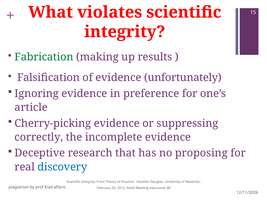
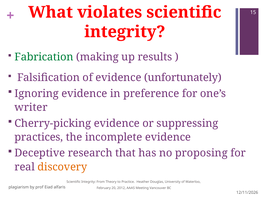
article: article -> writer (31, 108)
correctly: correctly -> practices (39, 137)
discovery colour: blue -> orange (62, 167)
